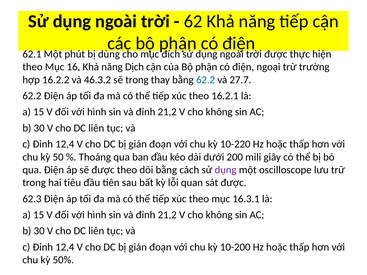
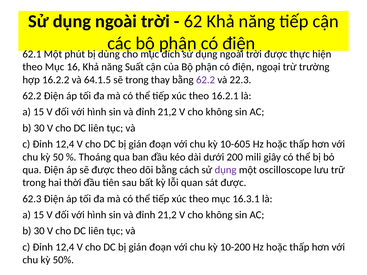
Dịch: Dịch -> Suất (134, 67)
46.3.2: 46.3.2 -> 64.1.5 (97, 80)
62.2 colour: blue -> purple (206, 80)
27.7: 27.7 -> 22.3 (240, 80)
10-220: 10-220 -> 10-605 (235, 144)
tiêu: tiêu -> thời (73, 183)
